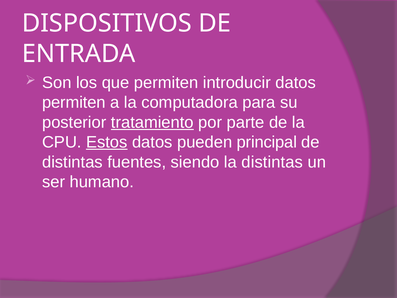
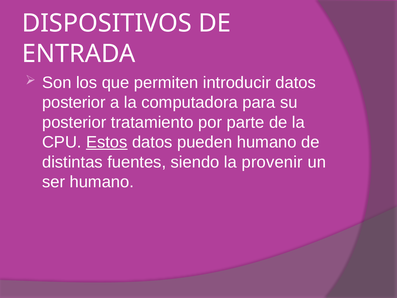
permiten: permiten -> posterior (74, 102)
tratamiento underline: present -> none (152, 122)
pueden principal: principal -> humano (267, 142)
la distintas: distintas -> provenir (272, 162)
